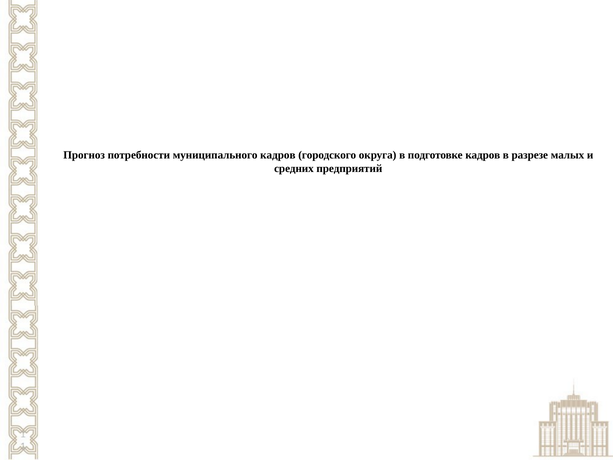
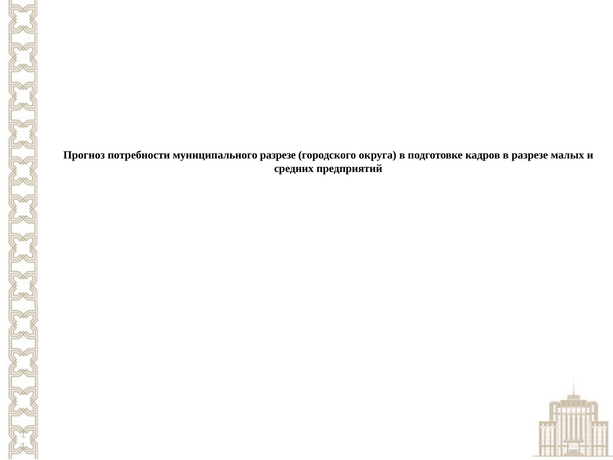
муниципального кадров: кадров -> разрезе (278, 155)
